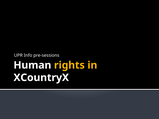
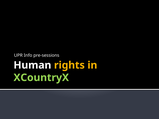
XCountryX colour: white -> light green (41, 78)
